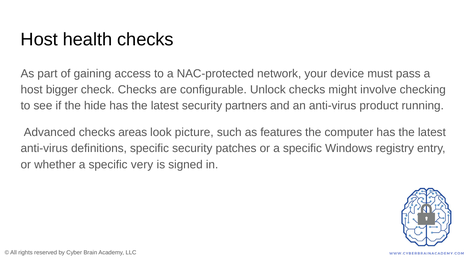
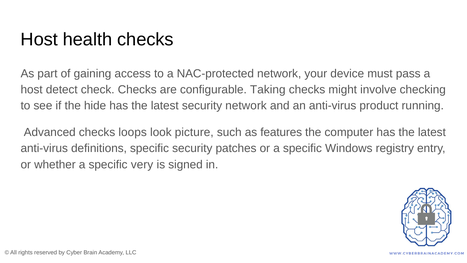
bigger: bigger -> detect (62, 90)
Unlock: Unlock -> Taking (268, 90)
security partners: partners -> network (246, 106)
areas: areas -> loops (133, 132)
